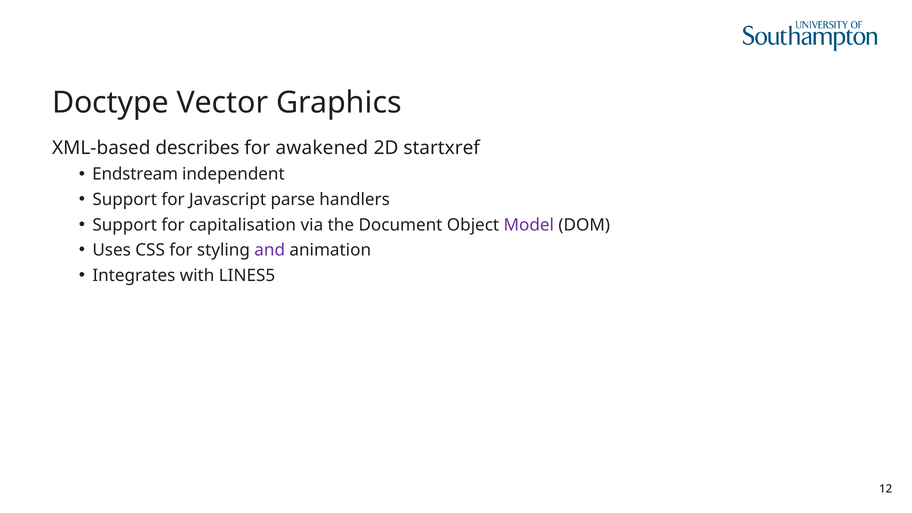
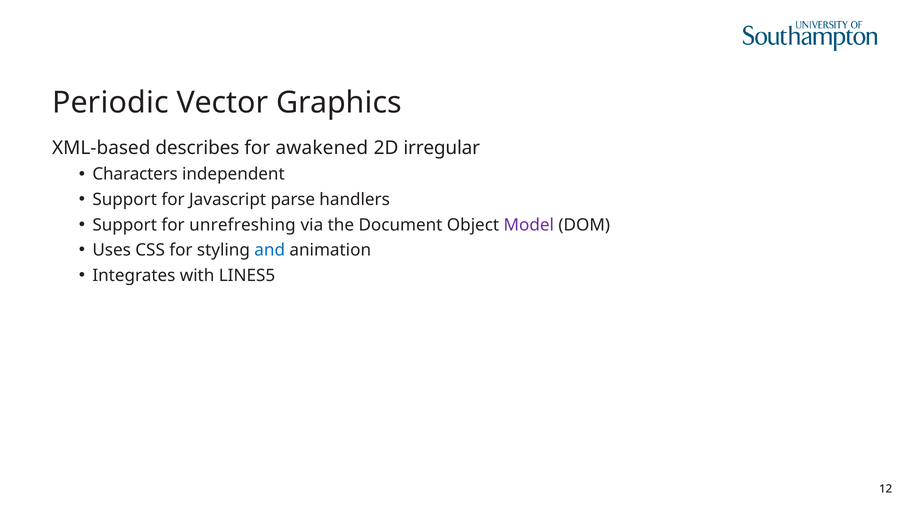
Doctype: Doctype -> Periodic (110, 103)
startxref: startxref -> irregular (442, 148)
Endstream: Endstream -> Characters (135, 174)
capitalisation: capitalisation -> unrefreshing (242, 225)
and colour: purple -> blue (270, 250)
